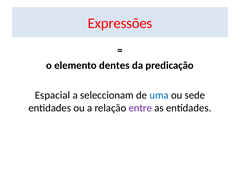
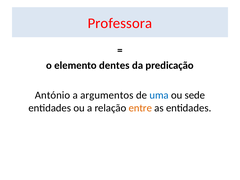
Expressões: Expressões -> Professora (120, 23)
Espacial: Espacial -> António (52, 95)
seleccionam: seleccionam -> argumentos (107, 95)
entre colour: purple -> orange (140, 108)
